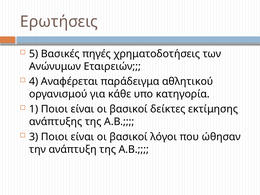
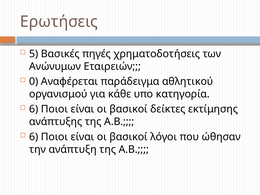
4: 4 -> 0 (34, 81)
1: 1 -> 6 (34, 109)
3: 3 -> 6 (34, 137)
